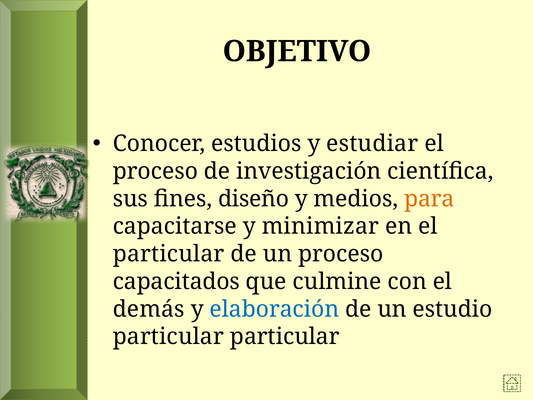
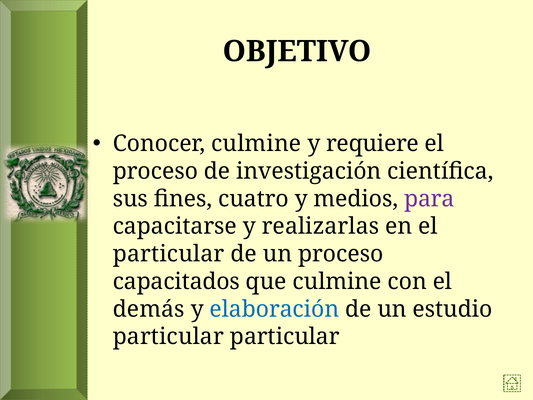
Conocer estudios: estudios -> culmine (256, 144)
estudiar: estudiar -> requiere (373, 144)
diseño: diseño -> cuatro (253, 199)
para colour: orange -> purple (429, 199)
minimizar: minimizar -> realizarlas (320, 226)
